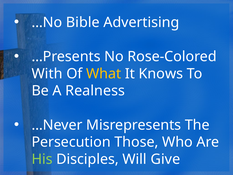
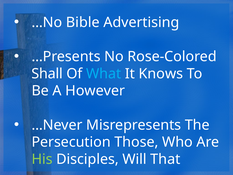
With: With -> Shall (47, 74)
What colour: yellow -> light blue (104, 74)
Realness: Realness -> However (95, 91)
Give: Give -> That (165, 159)
